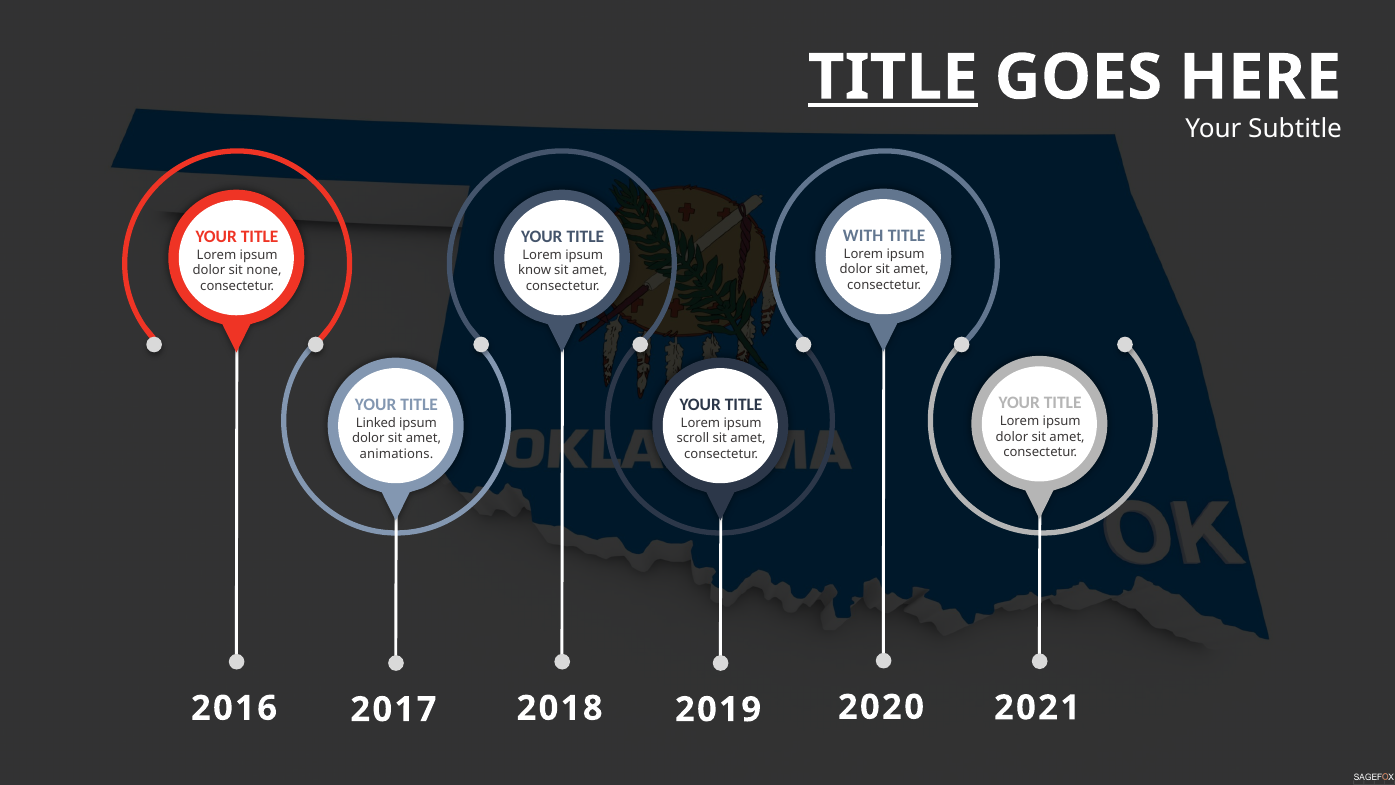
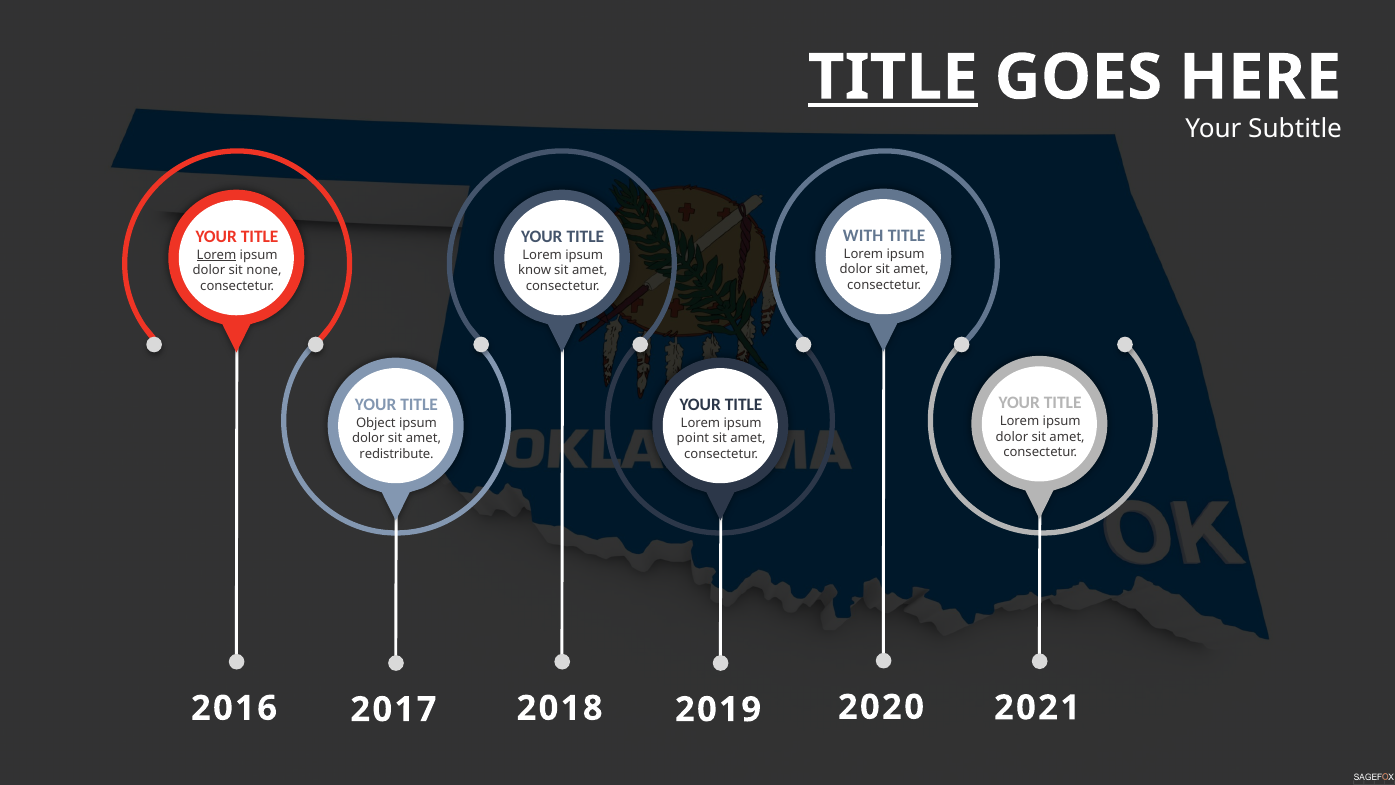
Lorem underline: none -> present (217, 255)
Linked: Linked -> Object (376, 423)
scroll: scroll -> point (693, 438)
animations: animations -> redistribute (397, 454)
